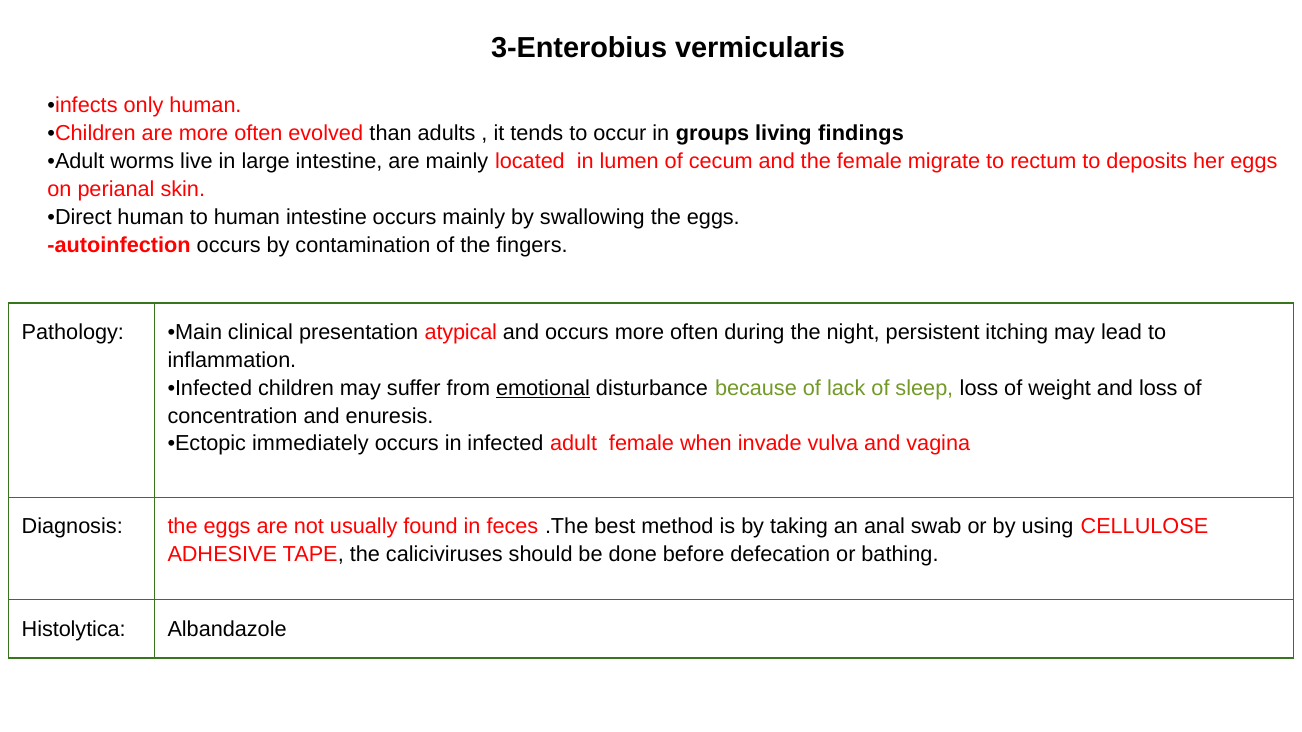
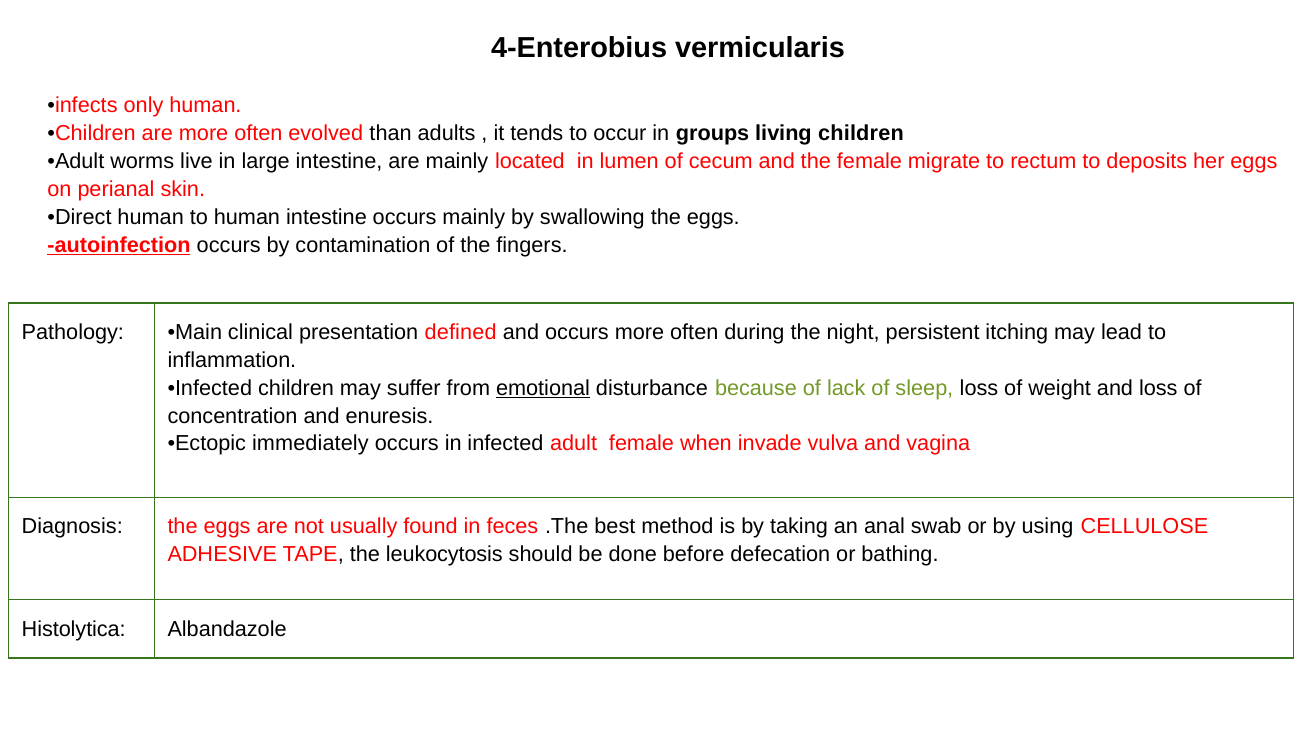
3-Enterobius: 3-Enterobius -> 4-Enterobius (579, 48)
living findings: findings -> children (861, 134)
autoinfection underline: none -> present (119, 245)
atypical: atypical -> defined (461, 332)
caliciviruses: caliciviruses -> leukocytosis (444, 555)
